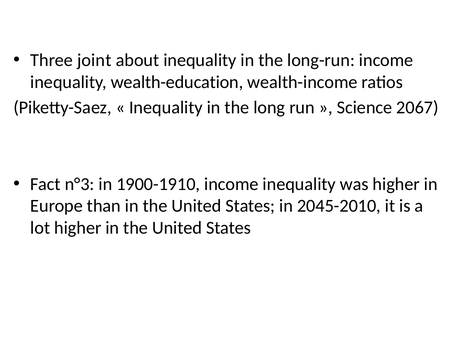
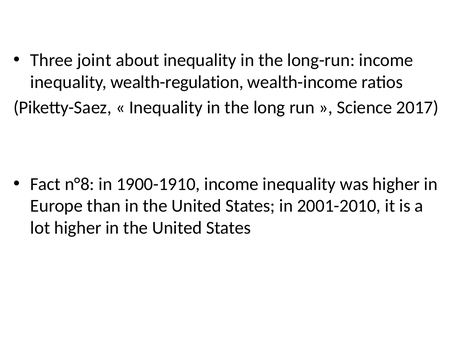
wealth-education: wealth-education -> wealth-regulation (177, 82)
2067: 2067 -> 2017 (417, 107)
n°3: n°3 -> n°8 (80, 184)
2045-2010: 2045-2010 -> 2001-2010 (339, 206)
